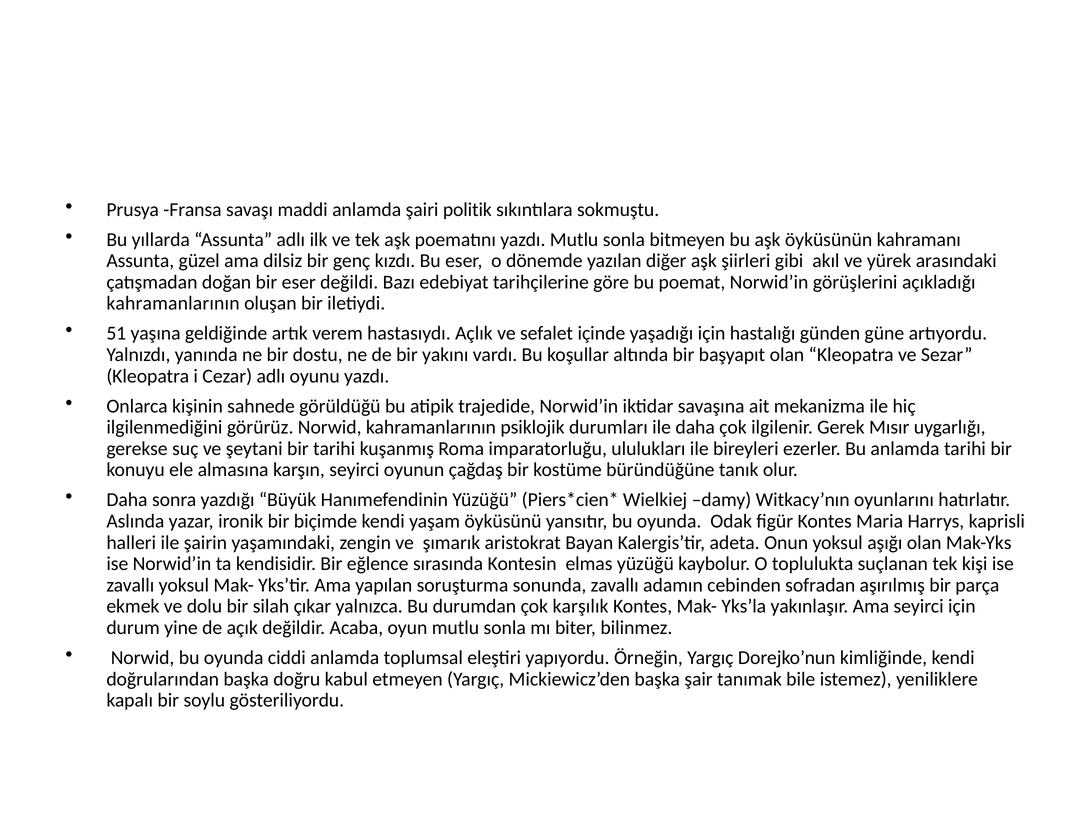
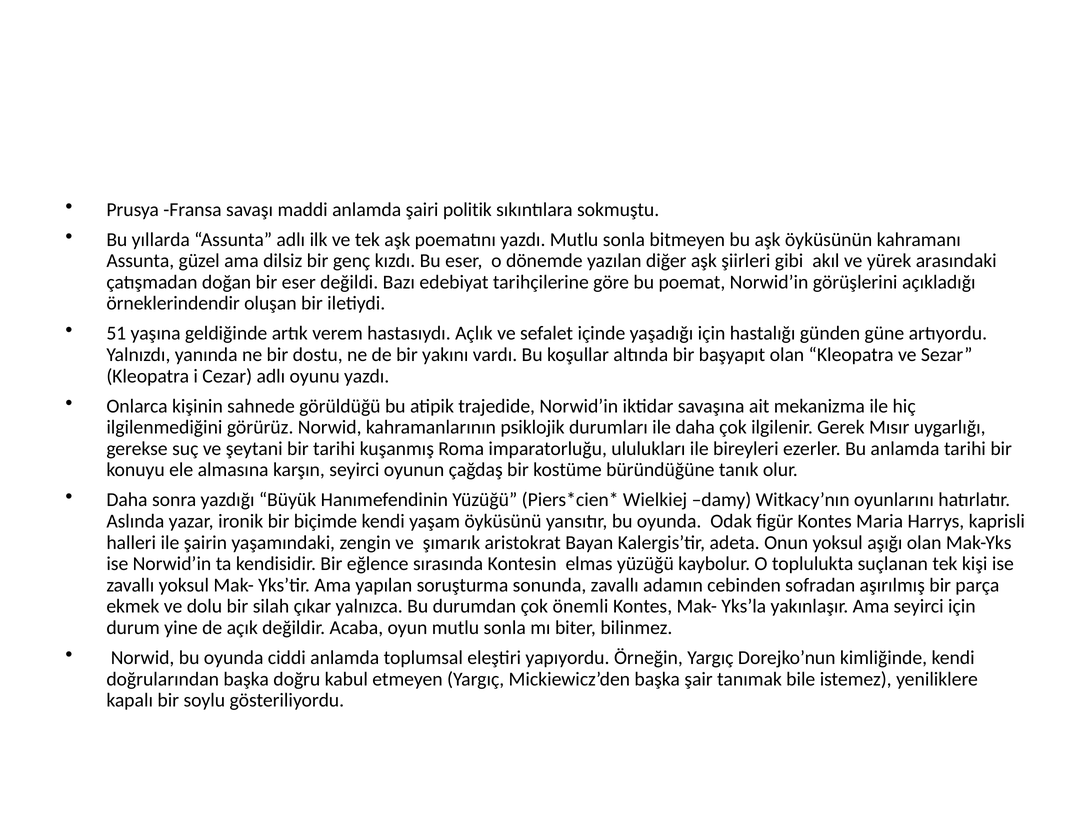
kahramanlarının: kahramanlarının -> örneklerindendir (173, 304)
karşılık: karşılık -> önemli (581, 607)
